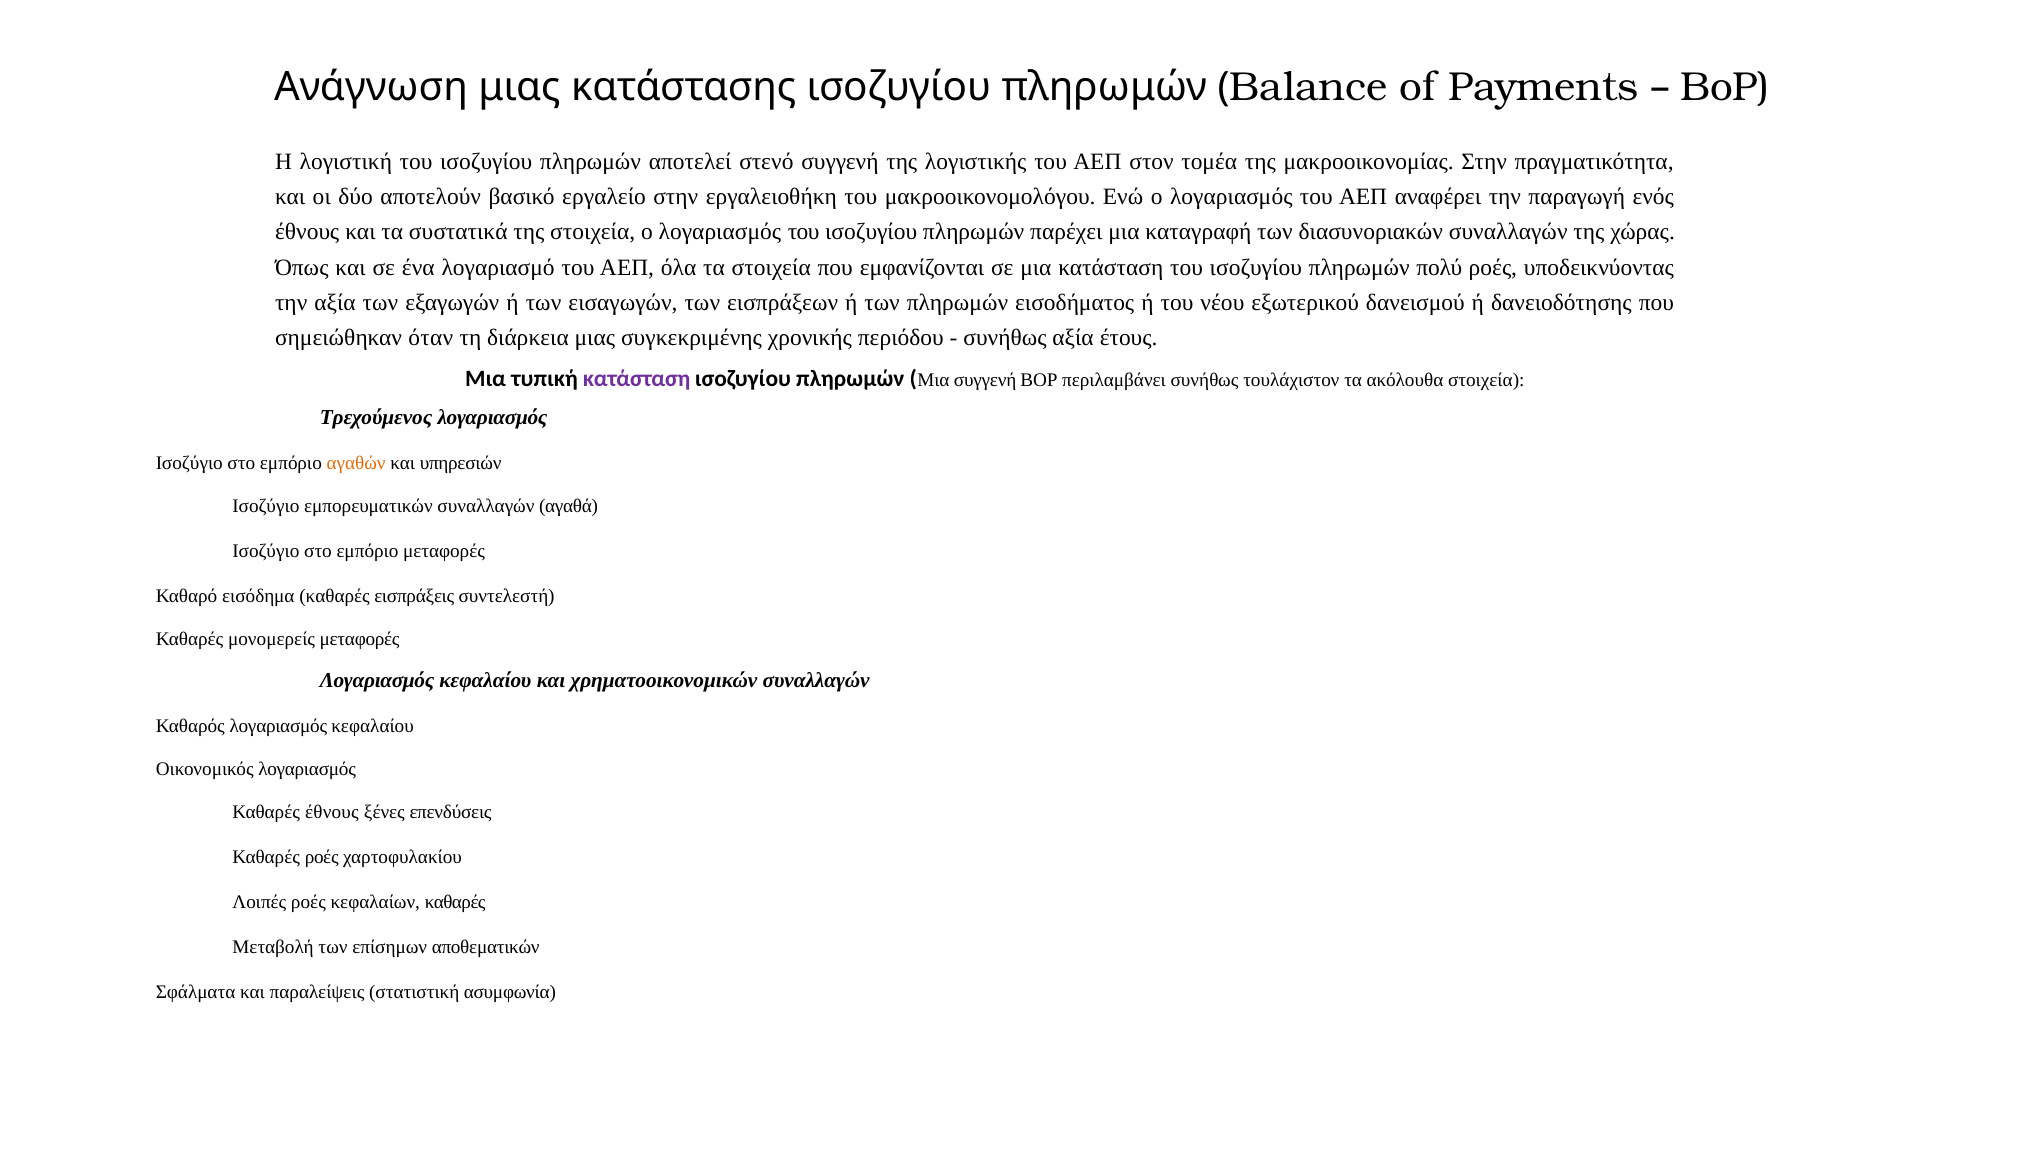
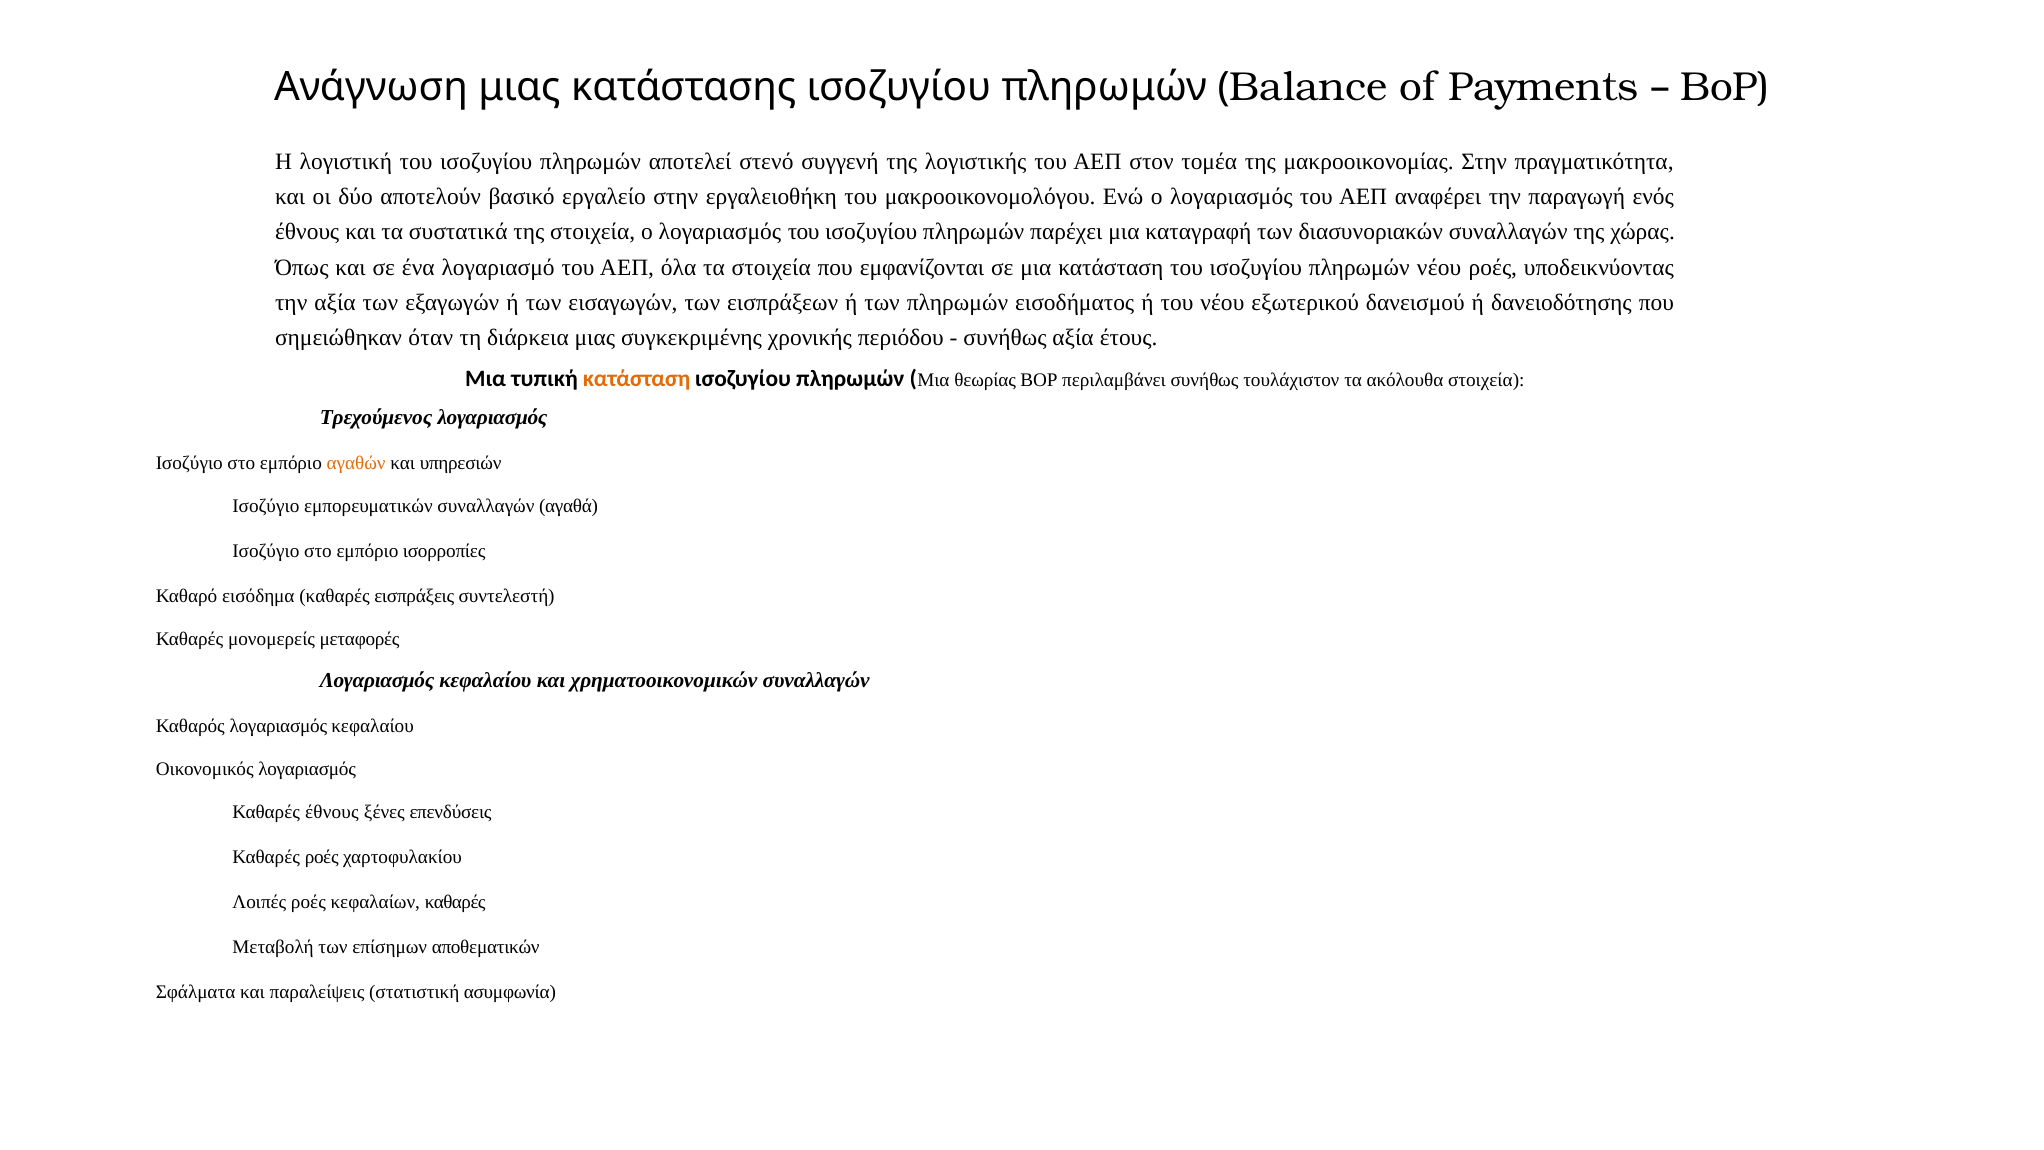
πληρωμών πολύ: πολύ -> νέου (1439, 267)
κατάσταση colour: purple -> orange (637, 378)
Μια συγγενή: συγγενή -> θεωρίας (985, 380)
εμπόριο μεταφορές: μεταφορές -> ισορροπίες (444, 551)
